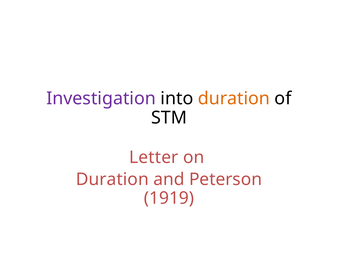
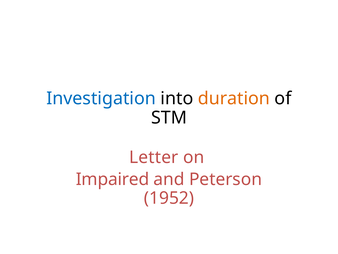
Investigation colour: purple -> blue (101, 98)
Duration: Duration -> Impaired (112, 179)
1919: 1919 -> 1952 (169, 198)
